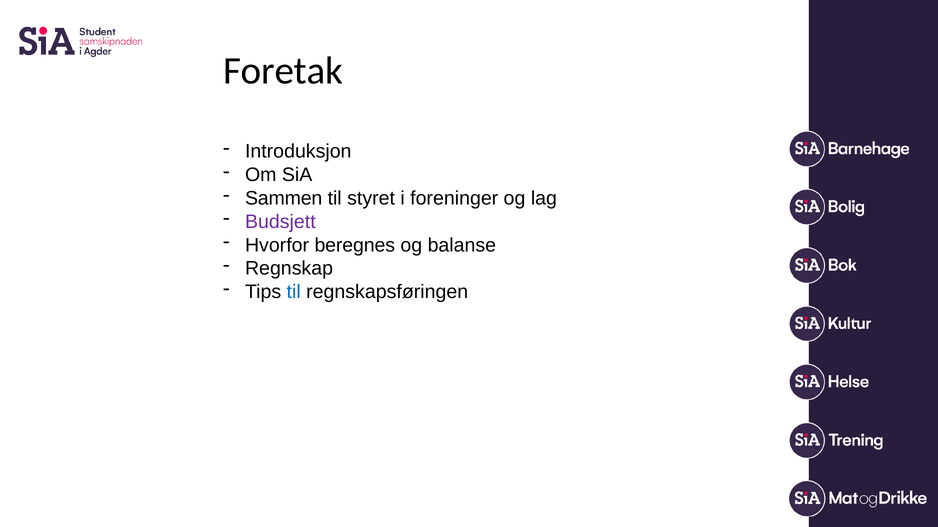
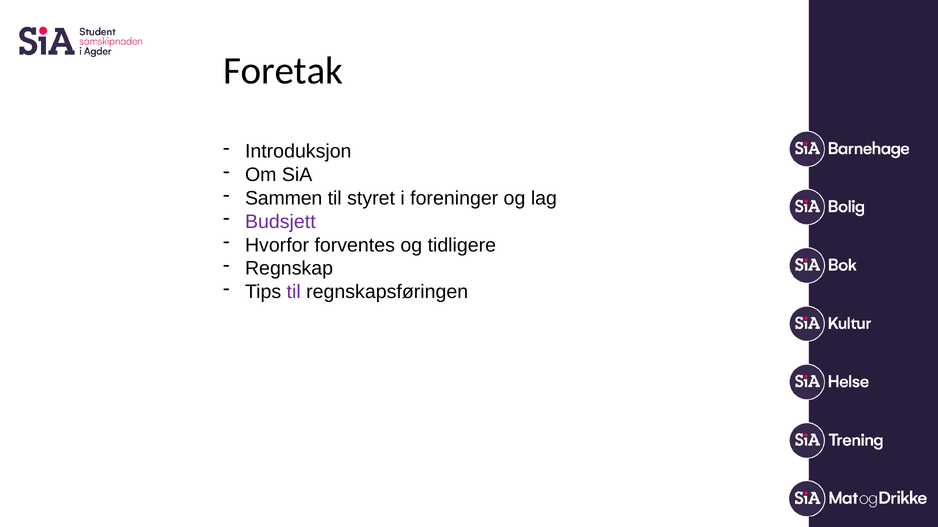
beregnes: beregnes -> forventes (355, 245)
balanse: balanse -> tidligere (462, 245)
til colour: blue -> purple (294, 292)
